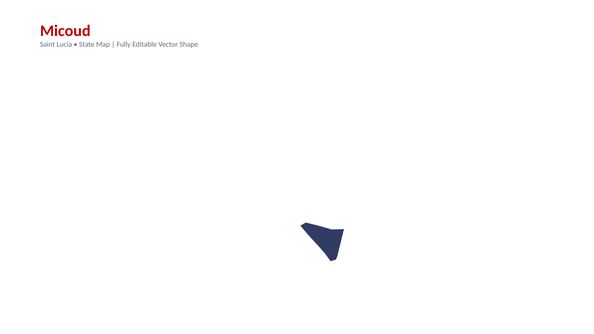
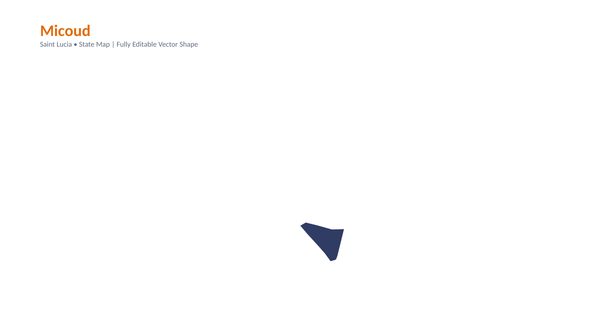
Micoud colour: red -> orange (65, 31)
